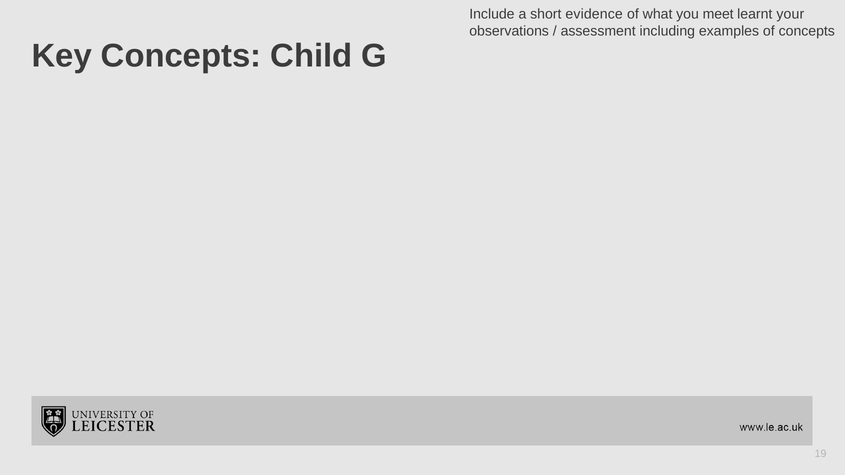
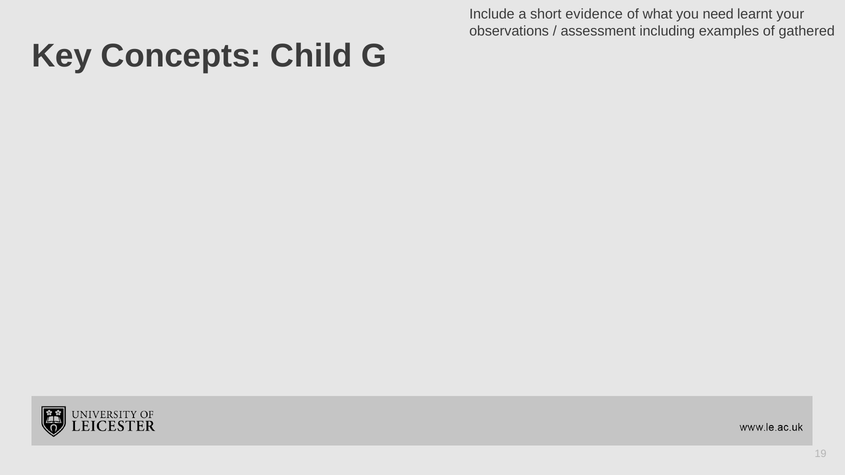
meet: meet -> need (718, 14)
of concepts: concepts -> gathered (807, 31)
